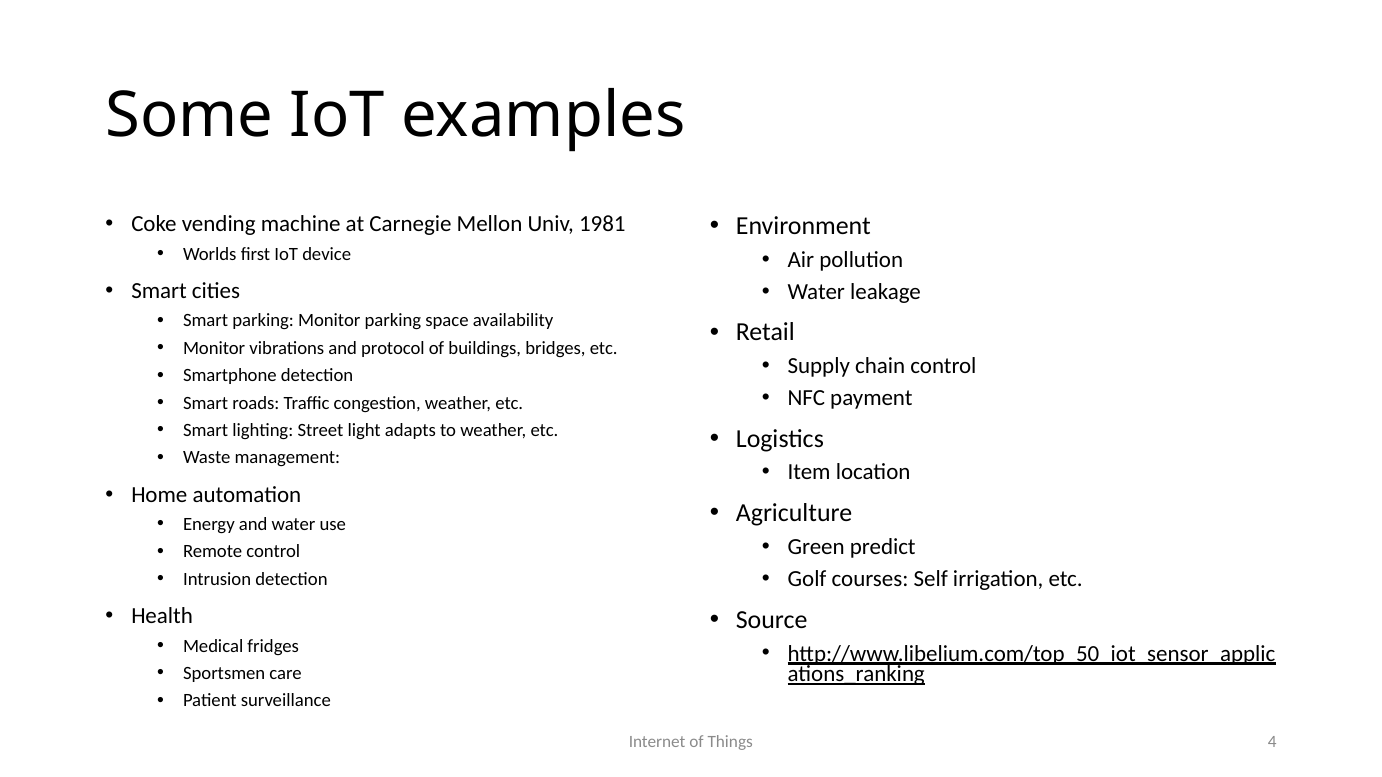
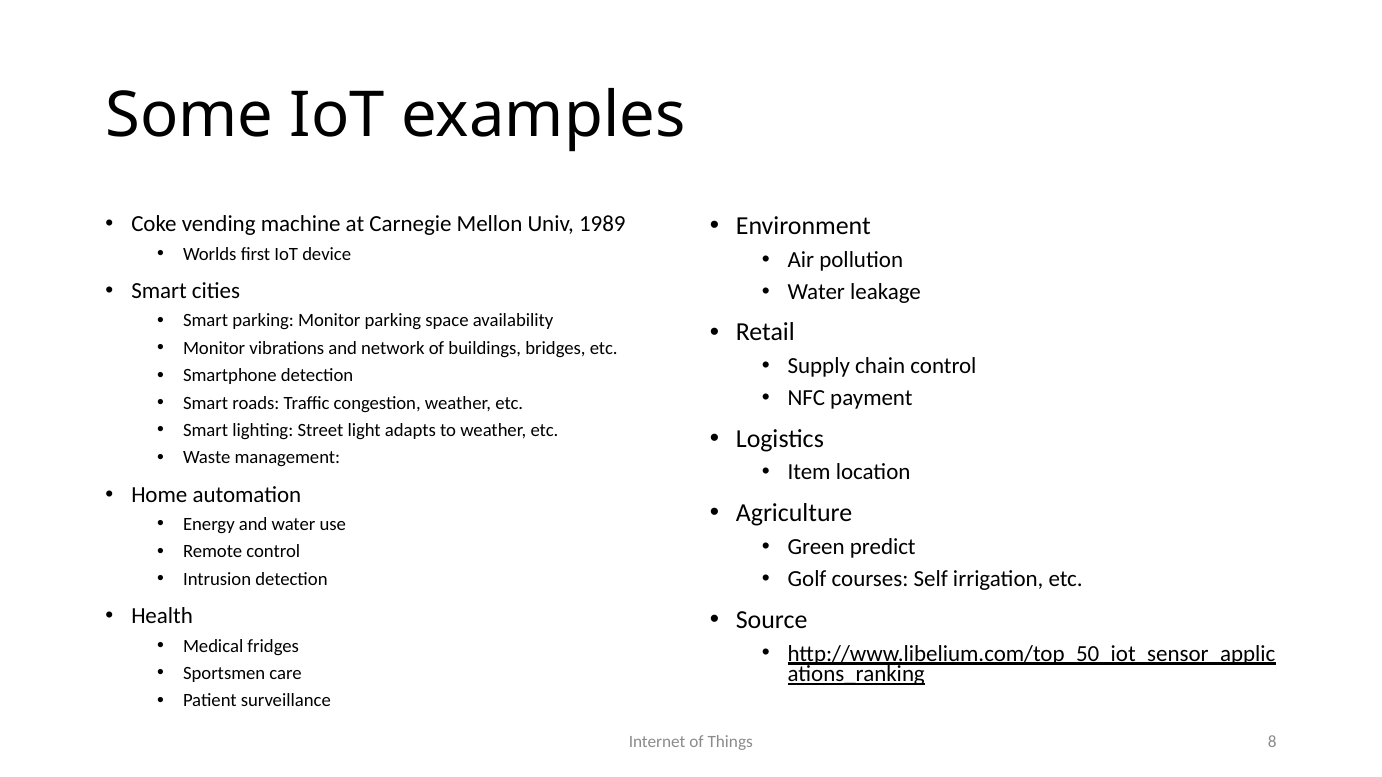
1981: 1981 -> 1989 (602, 224)
protocol: protocol -> network (393, 348)
4: 4 -> 8 (1272, 742)
